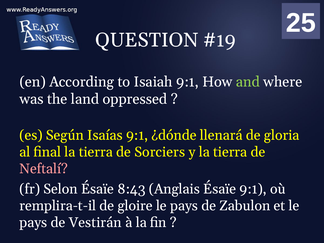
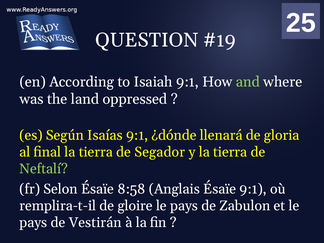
Sorciers: Sorciers -> Segador (160, 152)
Neftalí colour: pink -> light green (44, 169)
8:43: 8:43 -> 8:58 (131, 189)
